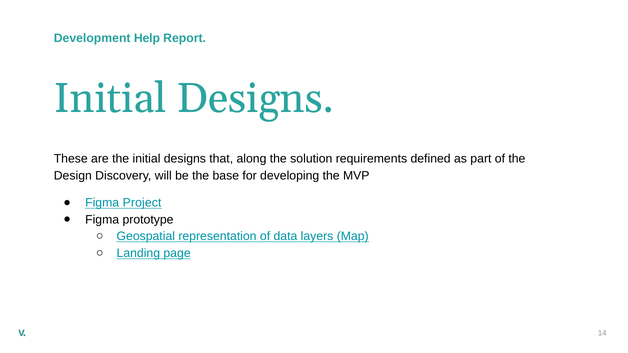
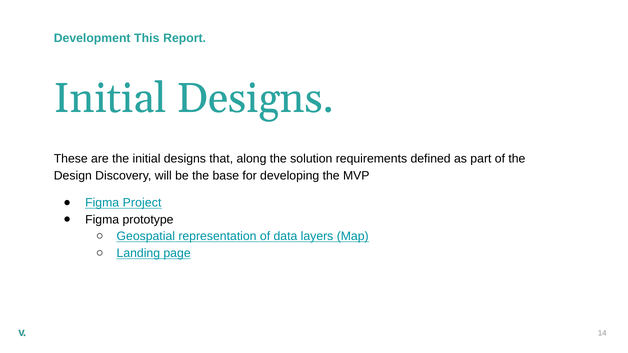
Help: Help -> This (147, 38)
